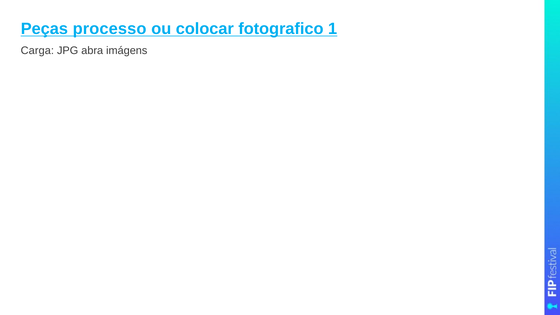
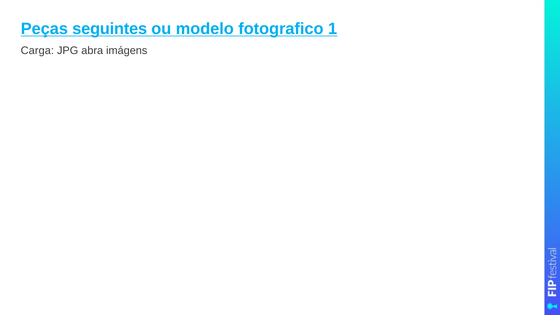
processo: processo -> seguintes (110, 29)
colocar: colocar -> modelo (205, 29)
